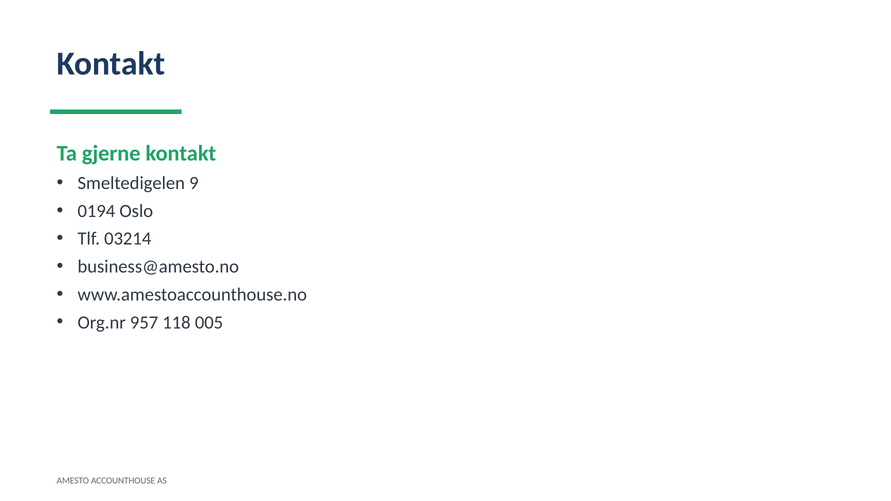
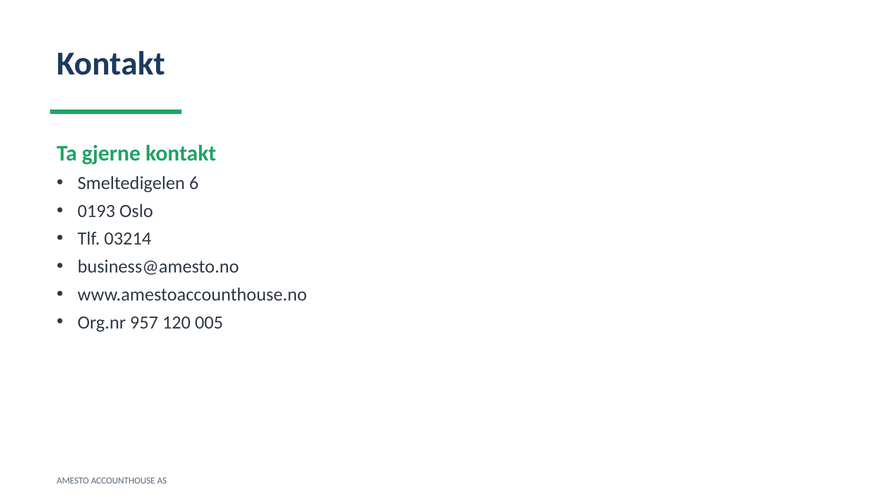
9: 9 -> 6 (194, 183)
0194: 0194 -> 0193 (96, 211)
118: 118 -> 120 (177, 323)
